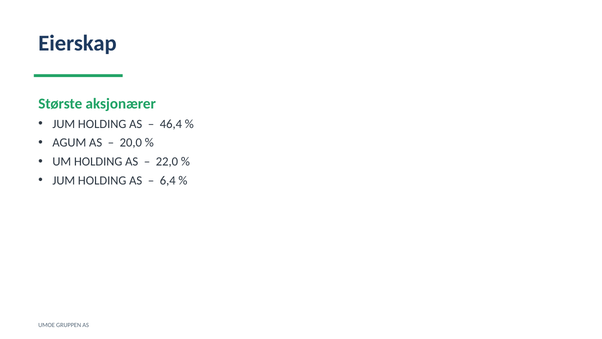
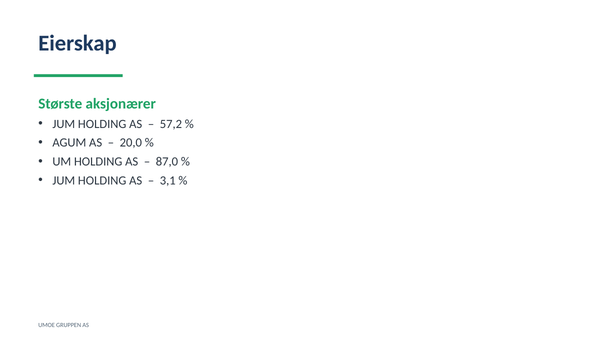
46,4: 46,4 -> 57,2 (171, 124)
22,0: 22,0 -> 87,0 (167, 161)
6,4: 6,4 -> 3,1 (168, 180)
